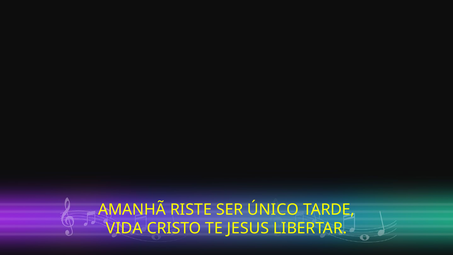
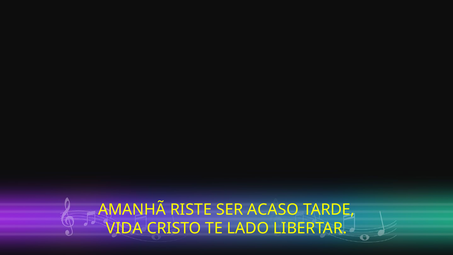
ÚNICO: ÚNICO -> ACASO (273, 209)
JESUS: JESUS -> LADO (248, 228)
